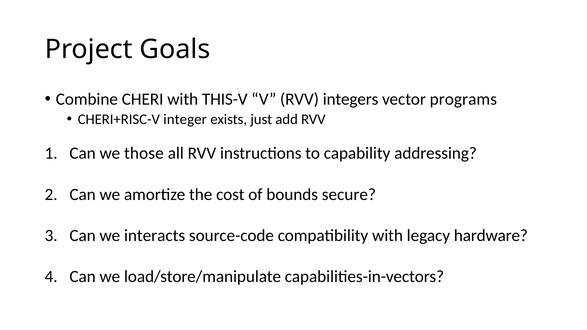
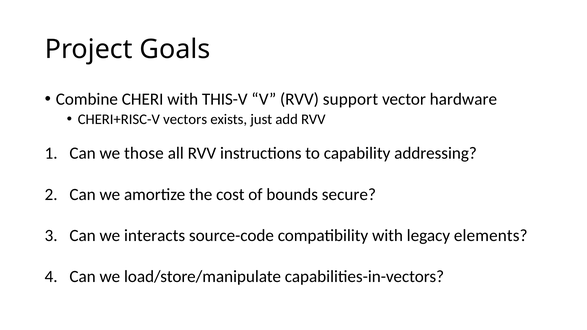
integers: integers -> support (350, 99)
programs: programs -> hardware (463, 99)
integer: integer -> vectors (185, 119)
hardware: hardware -> elements (491, 236)
